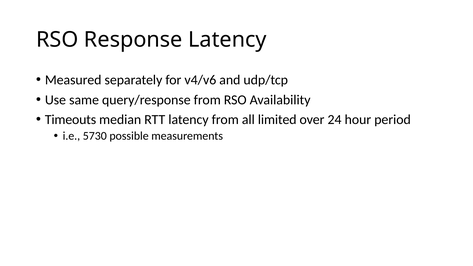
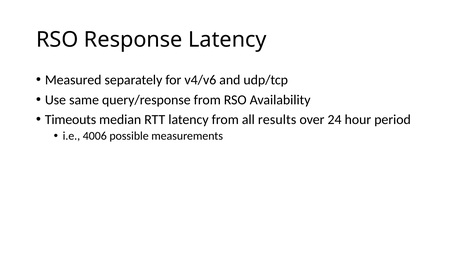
limited: limited -> results (277, 120)
5730: 5730 -> 4006 (95, 136)
